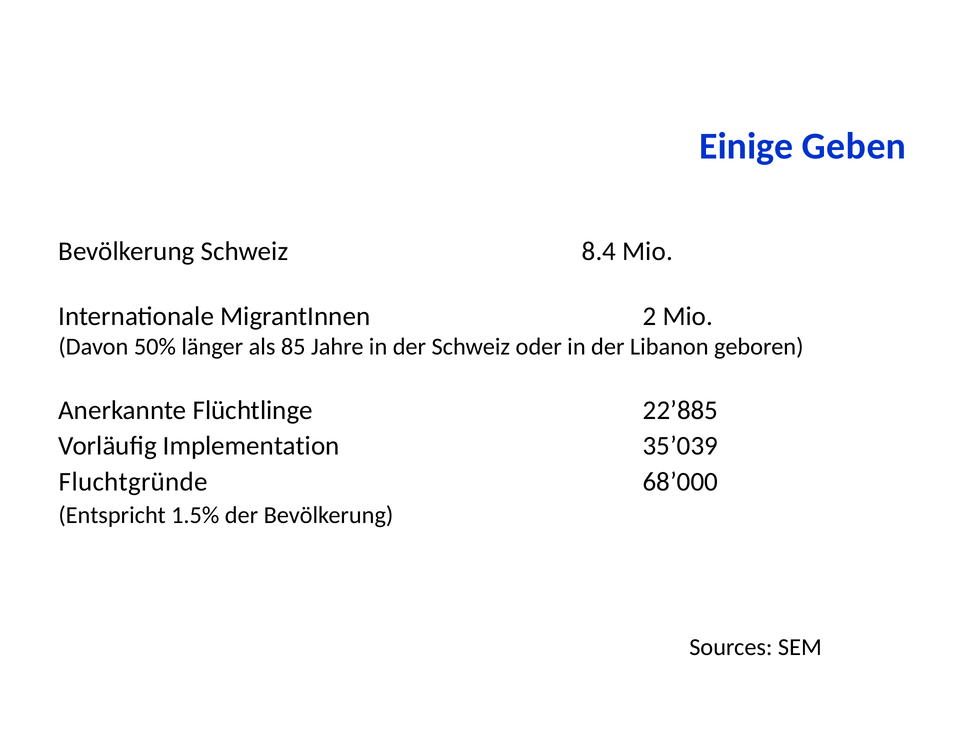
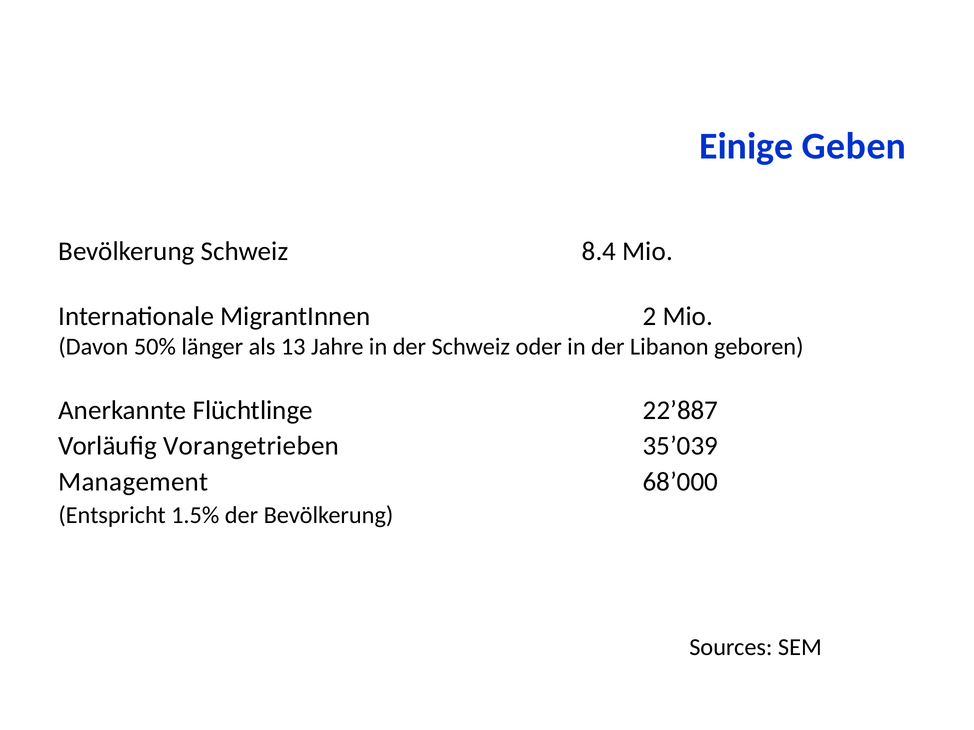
85: 85 -> 13 (293, 347)
22’885: 22’885 -> 22’887 (680, 411)
Implementation: Implementation -> Vorangetrieben (251, 446)
Fluchtgründe: Fluchtgründe -> Management (133, 482)
